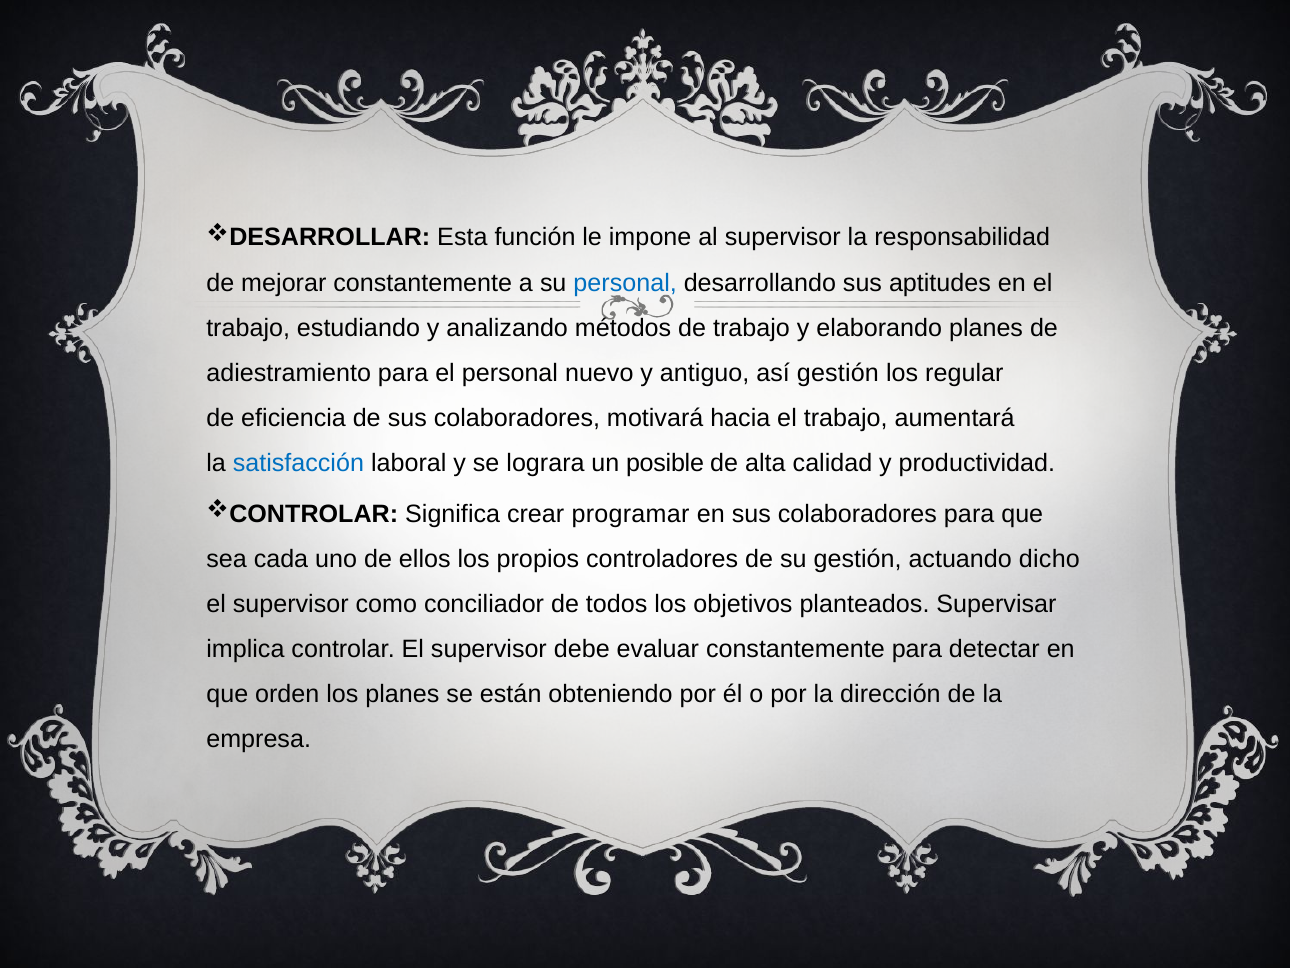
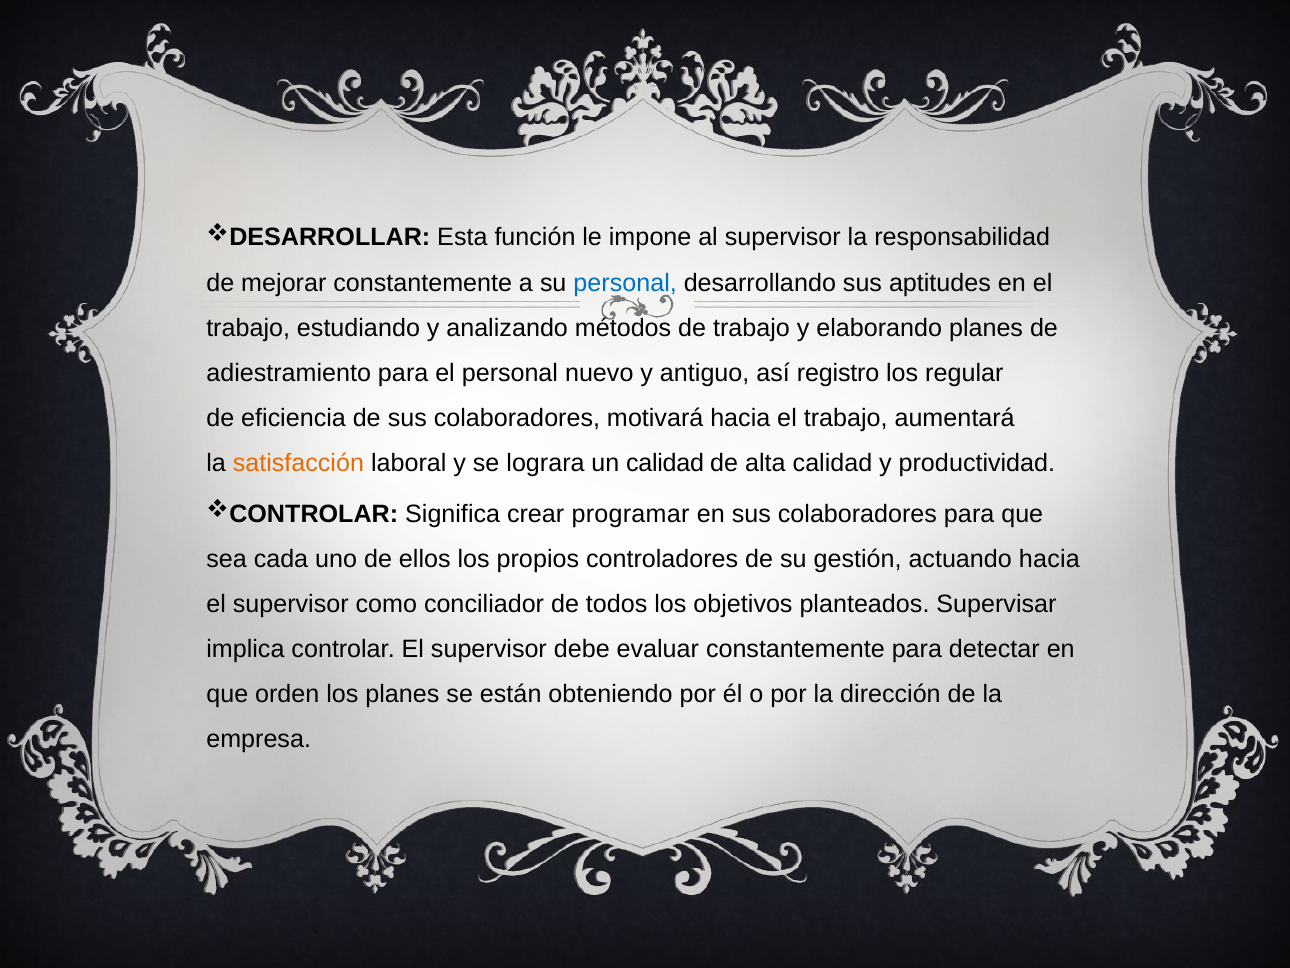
así gestión: gestión -> registro (838, 373)
satisfacción colour: blue -> orange (298, 463)
un posible: posible -> calidad (665, 463)
actuando dicho: dicho -> hacia (1049, 559)
